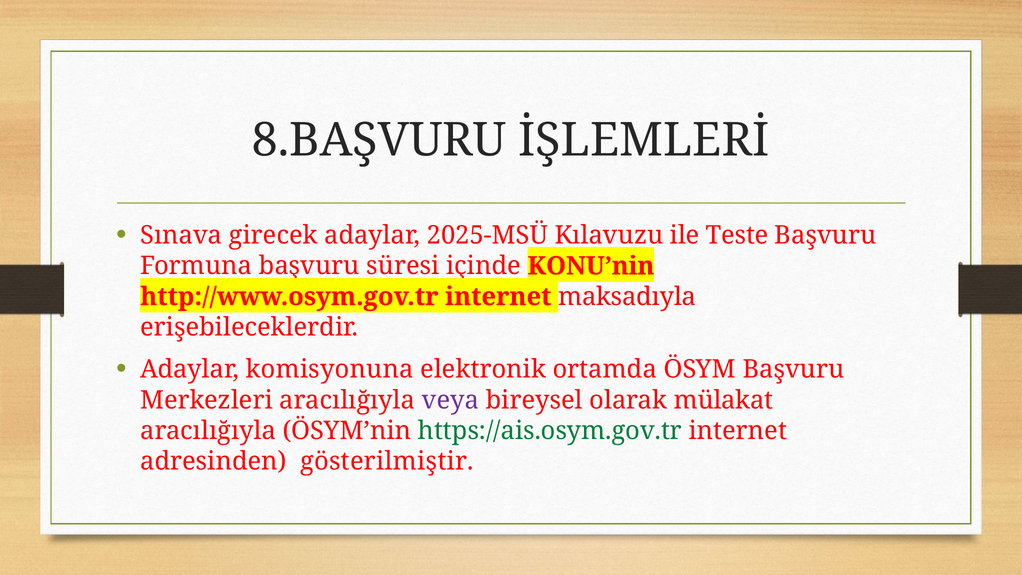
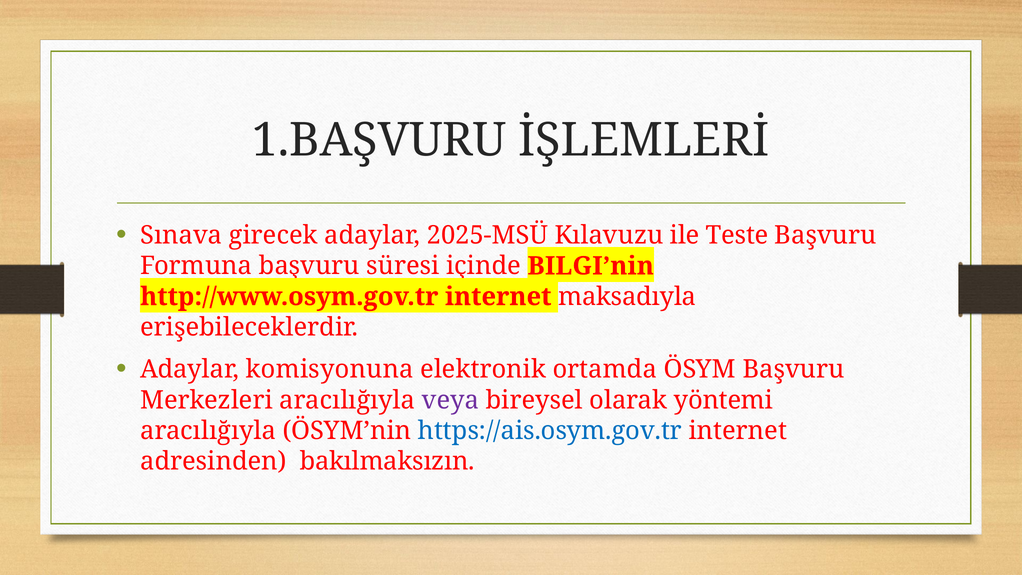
8.BAŞVURU: 8.BAŞVURU -> 1.BAŞVURU (379, 140)
KONU’nin: KONU’nin -> BILGI’nin (591, 266)
mülakat: mülakat -> yöntemi (723, 400)
https://ais.osym.gov.tr colour: green -> blue (550, 431)
gösterilmiştir: gösterilmiştir -> bakılmaksızın (387, 461)
